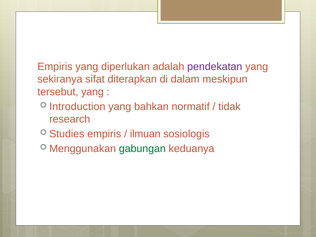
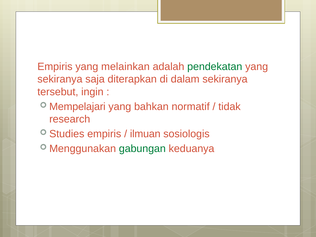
diperlukan: diperlukan -> melainkan (125, 67)
pendekatan colour: purple -> green (215, 67)
sifat: sifat -> saja (95, 79)
dalam meskipun: meskipun -> sekiranya (225, 79)
tersebut yang: yang -> ingin (92, 92)
Introduction: Introduction -> Mempelajari (77, 107)
